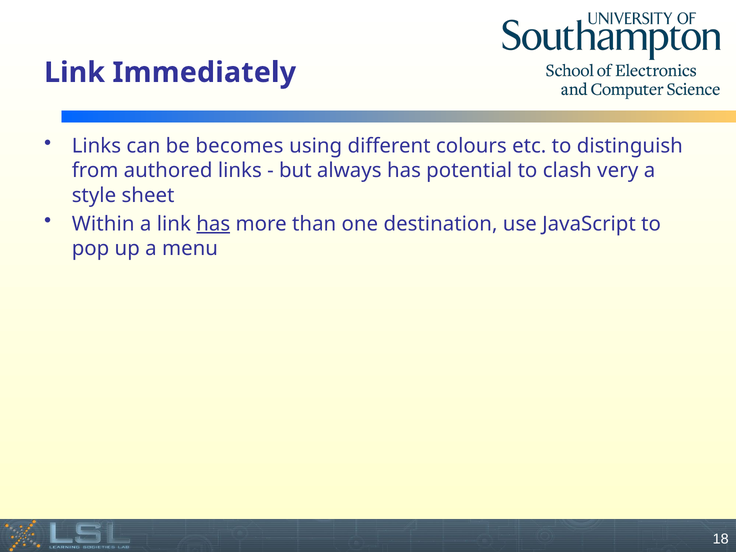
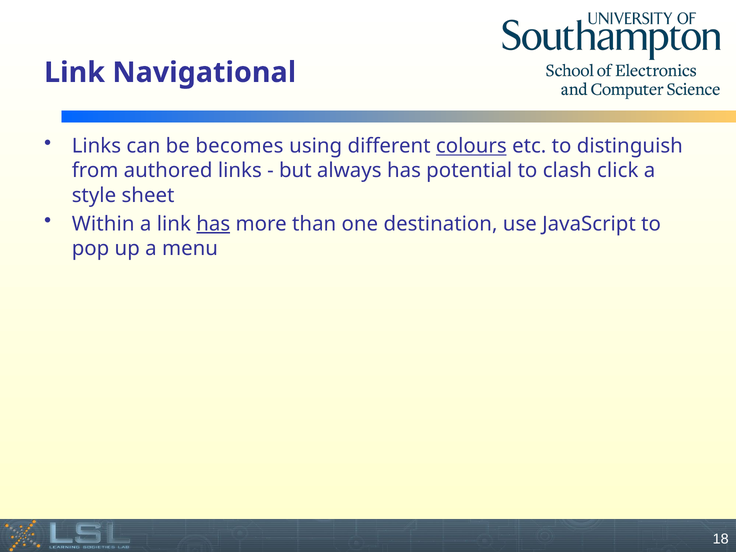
Immediately: Immediately -> Navigational (204, 73)
colours underline: none -> present (471, 146)
very: very -> click (618, 171)
